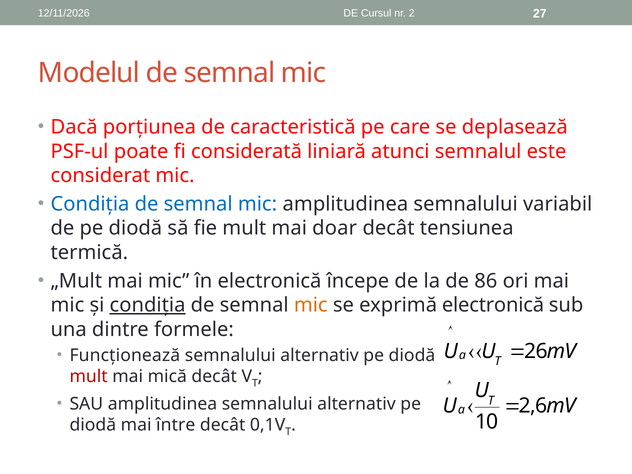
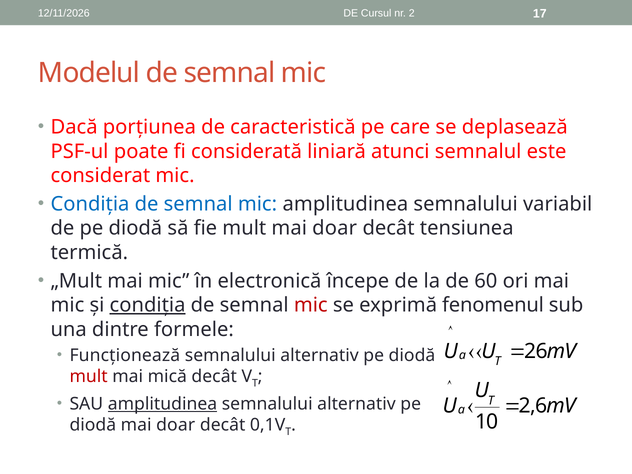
27: 27 -> 17 (540, 13)
86: 86 -> 60 (486, 281)
mic colour: orange -> red (311, 305)
exprimă electronică: electronică -> fenomenul (493, 305)
amplitudinea underline: none -> present (162, 404)
diodă mai între: între -> doar (176, 425)
